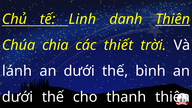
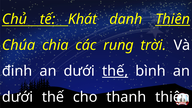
Linh: Linh -> Khát (82, 19)
thiết: thiết -> rung (119, 45)
lánh: lánh -> đinh (17, 71)
thế underline: none -> present (115, 71)
